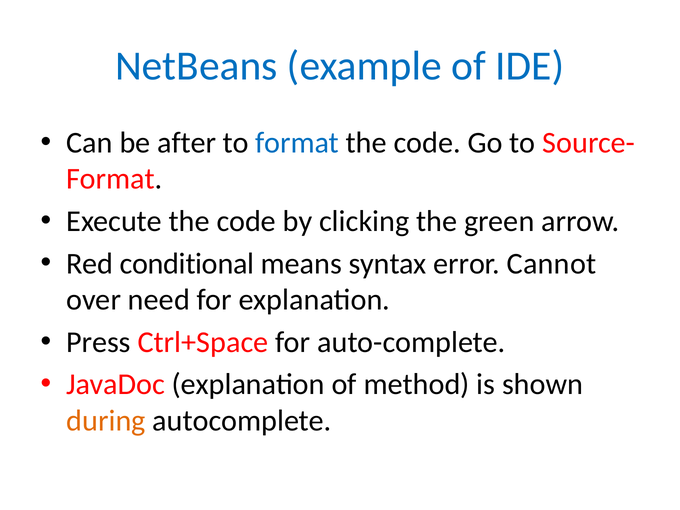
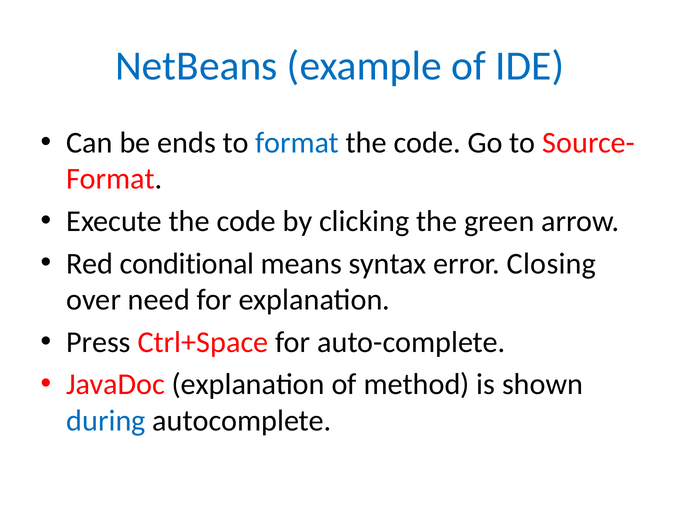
after: after -> ends (187, 143)
Cannot: Cannot -> Closing (552, 264)
during colour: orange -> blue (106, 421)
